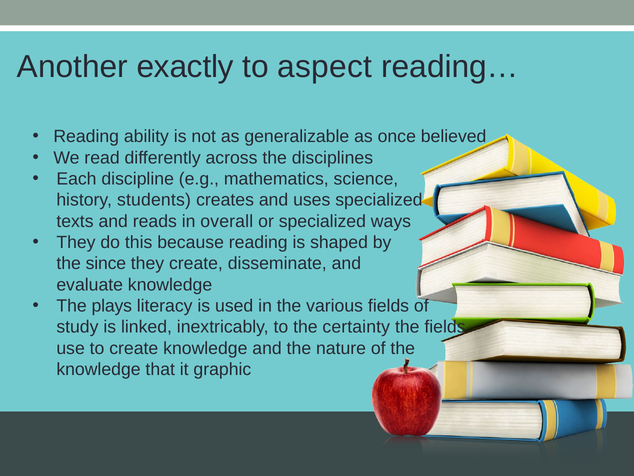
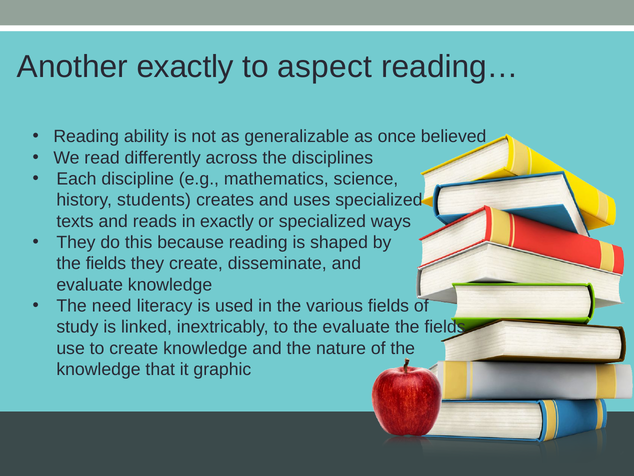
in overall: overall -> exactly (227, 221)
since: since -> fields (106, 263)
plays: plays -> need (112, 306)
the certainty: certainty -> evaluate (356, 327)
